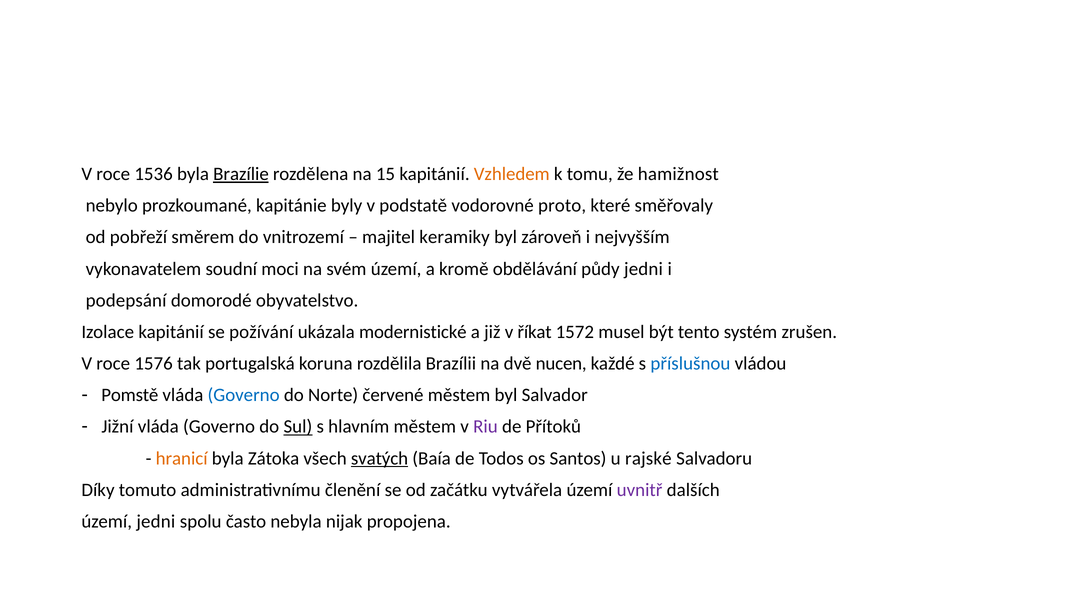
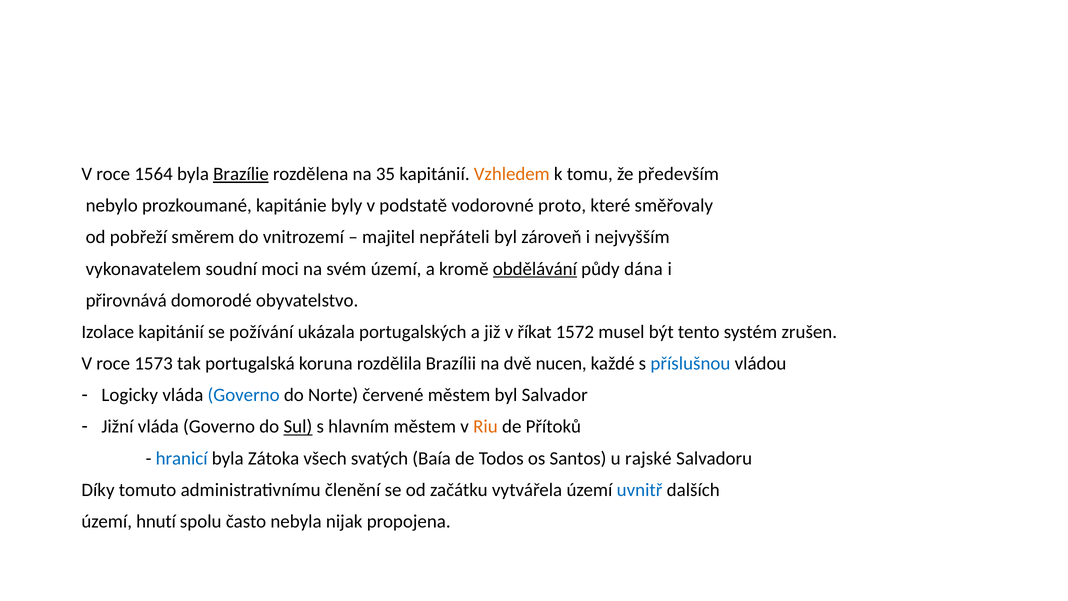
1536: 1536 -> 1564 (154, 174)
15: 15 -> 35 (386, 174)
hamižnost: hamižnost -> především (678, 174)
keramiky: keramiky -> nepřáteli (455, 237)
obdělávání underline: none -> present (535, 269)
půdy jedni: jedni -> dána (643, 269)
podepsání: podepsání -> přirovnává (126, 300)
modernistické: modernistické -> portugalských (413, 332)
1576: 1576 -> 1573 (154, 363)
Pomstě: Pomstě -> Logicky (130, 395)
Riu colour: purple -> orange (485, 427)
hranicí colour: orange -> blue (182, 458)
svatých underline: present -> none (380, 458)
uvnitř colour: purple -> blue (640, 490)
území jedni: jedni -> hnutí (156, 521)
